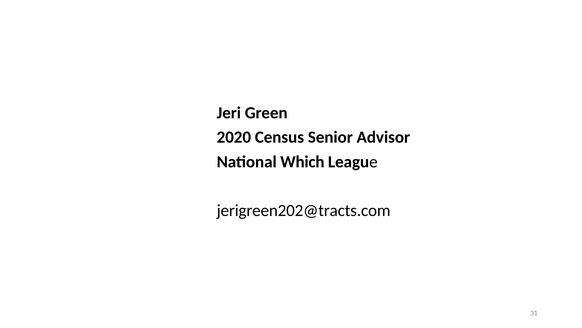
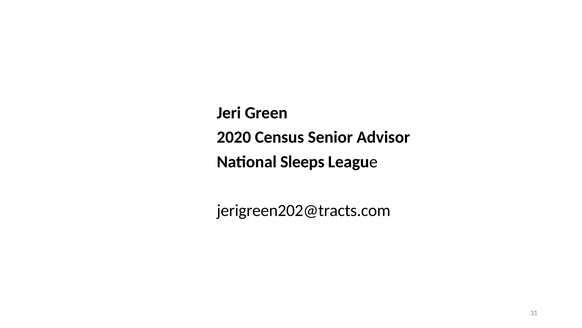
Which: Which -> Sleeps (302, 161)
